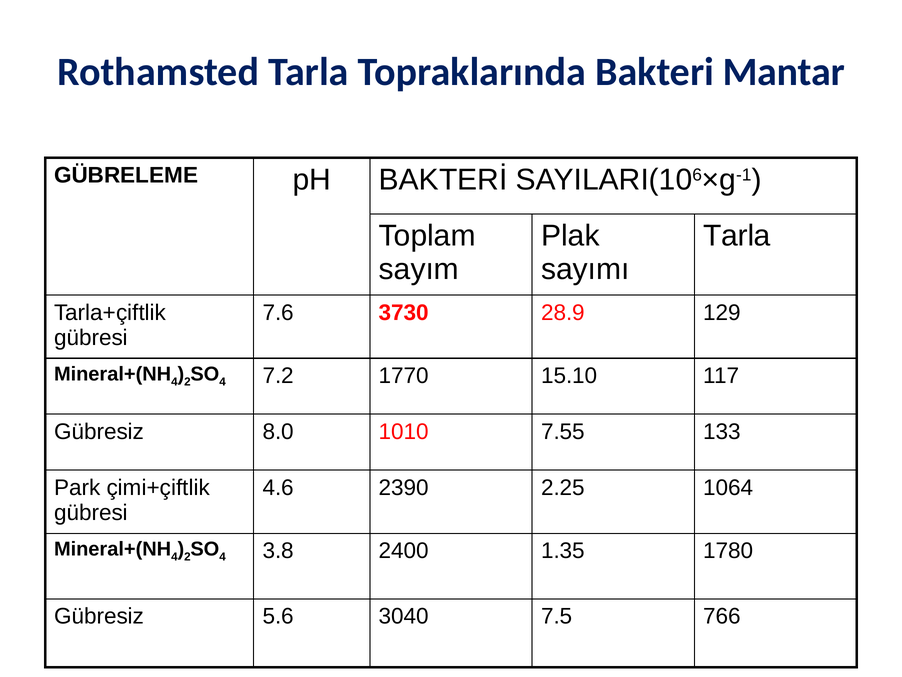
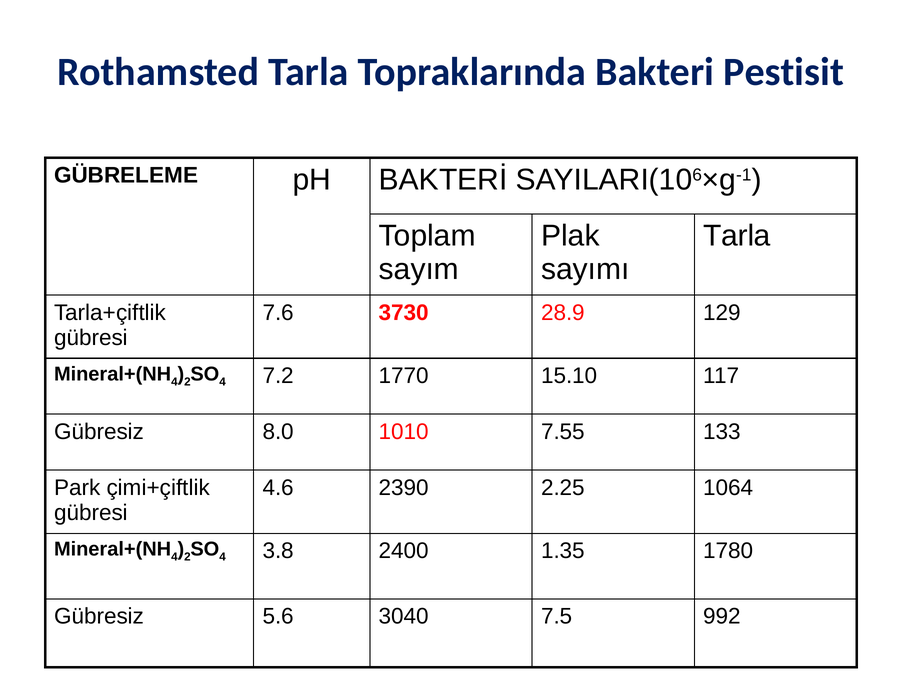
Mantar: Mantar -> Pestisit (784, 72)
766: 766 -> 992 (722, 616)
